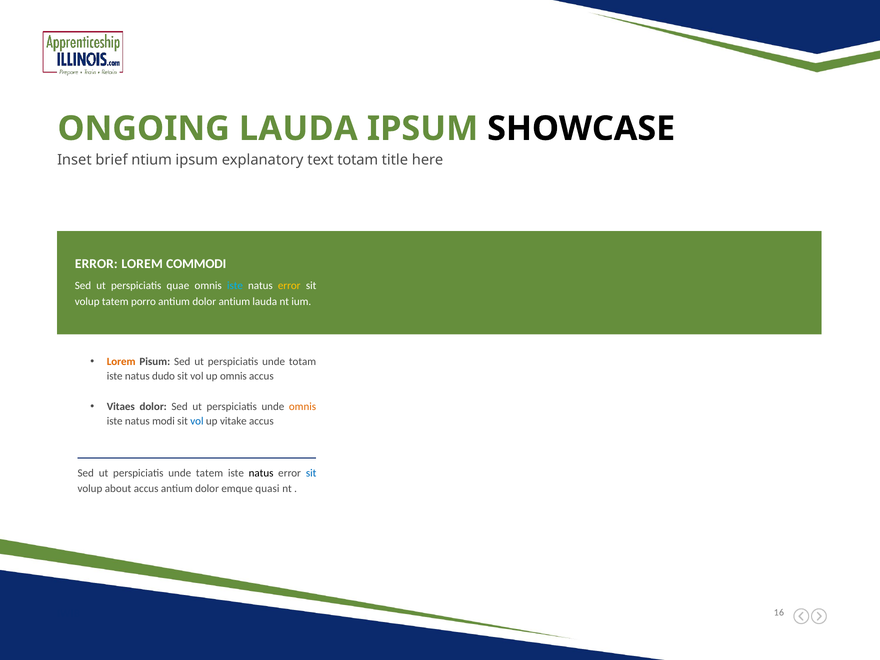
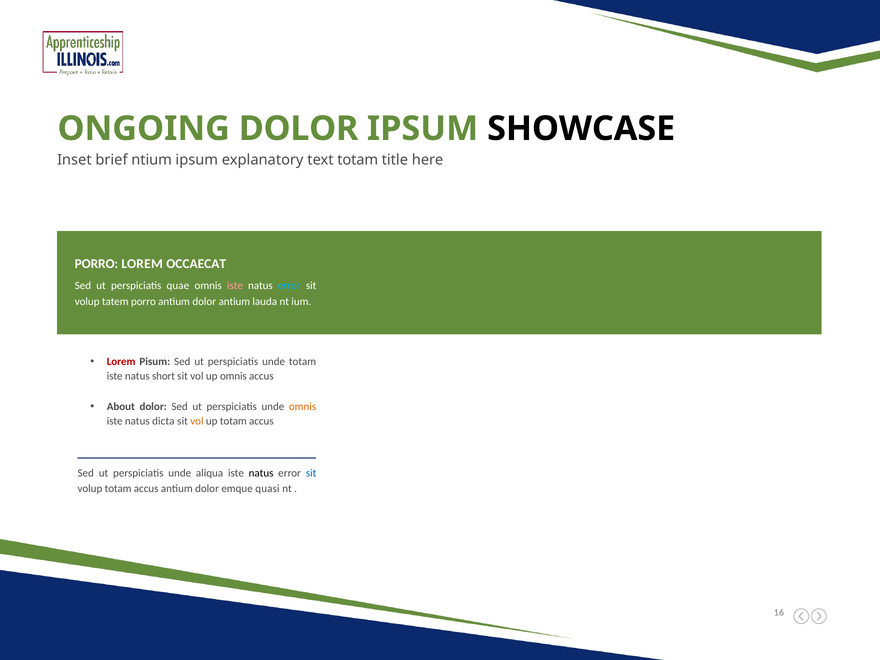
ONGOING LAUDA: LAUDA -> DOLOR (299, 129)
ERROR: ERROR -> PORRO (96, 264)
COMMODI: COMMODI -> OCCAECAT (196, 264)
iste colour: light blue -> pink (235, 286)
error colour: yellow -> light blue (289, 286)
Lorem colour: orange -> red (121, 362)
dudo: dudo -> short (164, 376)
Vitaes: Vitaes -> About (121, 407)
modi: modi -> dicta (163, 421)
vol colour: blue -> orange (197, 421)
up vitake: vitake -> totam (233, 421)
unde tatem: tatem -> aliqua (210, 473)
volup about: about -> totam (118, 489)
